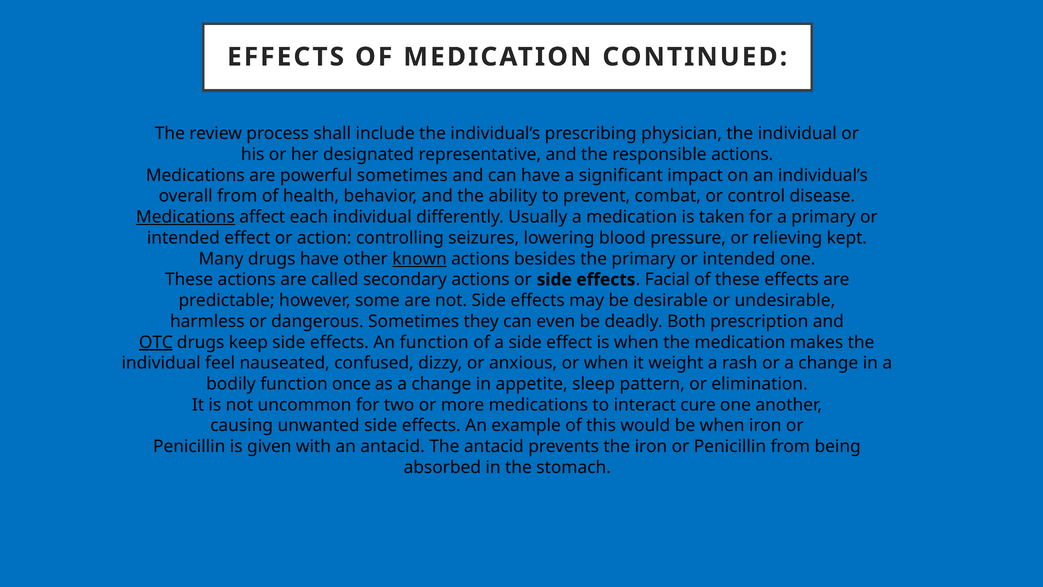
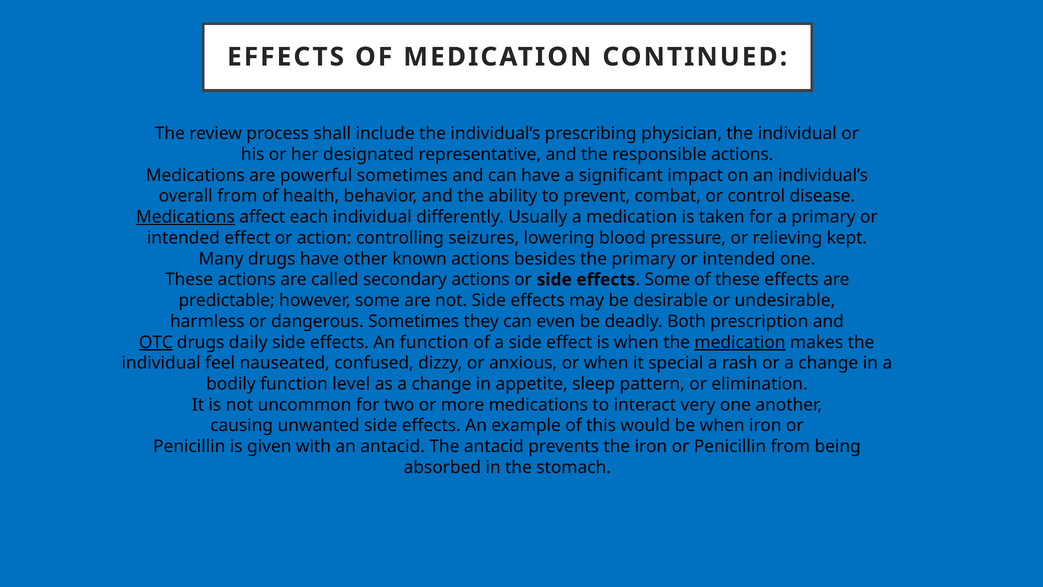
known underline: present -> none (420, 259)
effects Facial: Facial -> Some (667, 280)
keep: keep -> daily (248, 342)
medication underline: none -> present (740, 342)
weight: weight -> special (676, 363)
once: once -> level (351, 384)
cure: cure -> very (698, 405)
